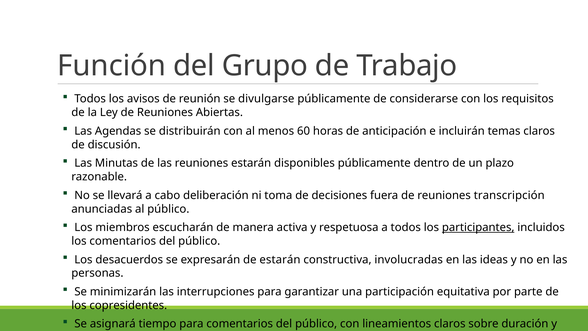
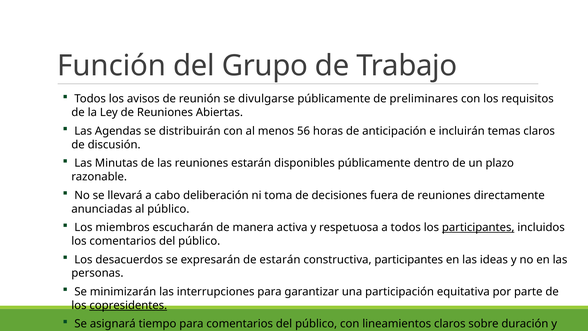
considerarse: considerarse -> preliminares (424, 99)
60: 60 -> 56 (304, 131)
transcripción: transcripción -> directamente (509, 195)
constructiva involucradas: involucradas -> participantes (409, 259)
copresidentes underline: none -> present (128, 305)
